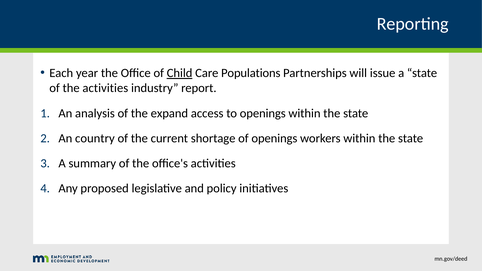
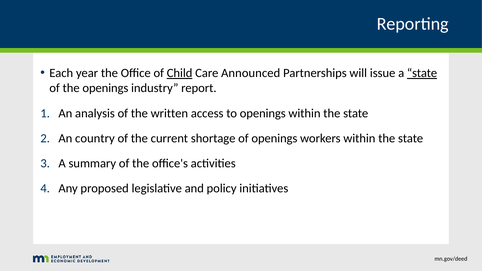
Populations: Populations -> Announced (251, 73)
state underline: none -> present (422, 73)
the activities: activities -> openings (105, 88)
expand: expand -> written (169, 113)
